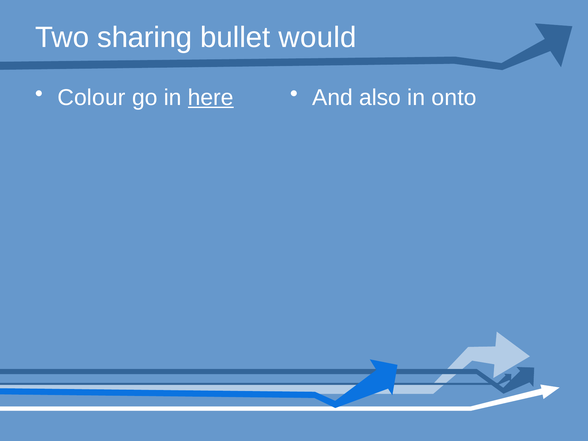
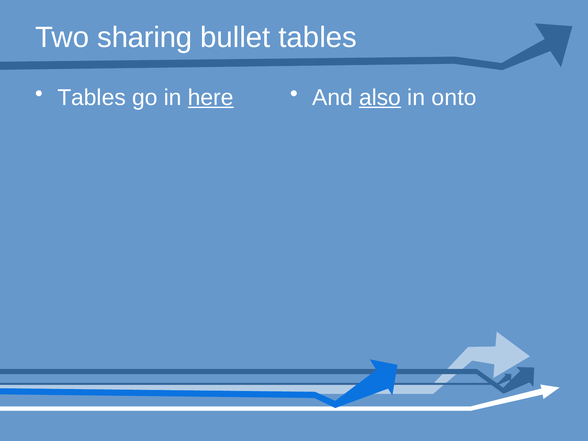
bullet would: would -> tables (318, 37)
Colour: Colour -> Tables (92, 98)
also underline: none -> present (380, 98)
